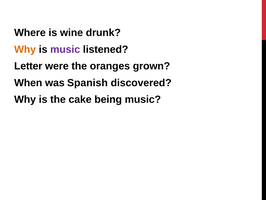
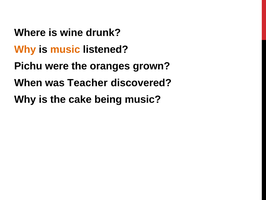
music colour: purple -> orange (65, 49)
Letter: Letter -> Pichu (28, 66)
Spanish: Spanish -> Teacher (87, 83)
